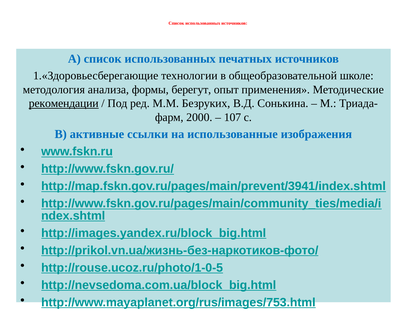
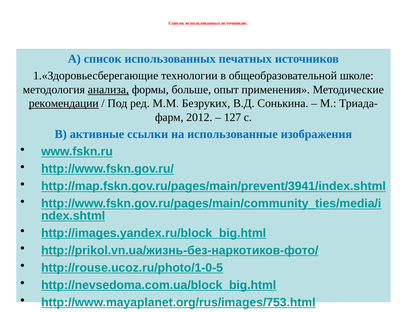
анализа underline: none -> present (108, 90)
берегут: берегут -> больше (191, 90)
2000: 2000 -> 2012 (199, 117)
107: 107 -> 127 (232, 117)
